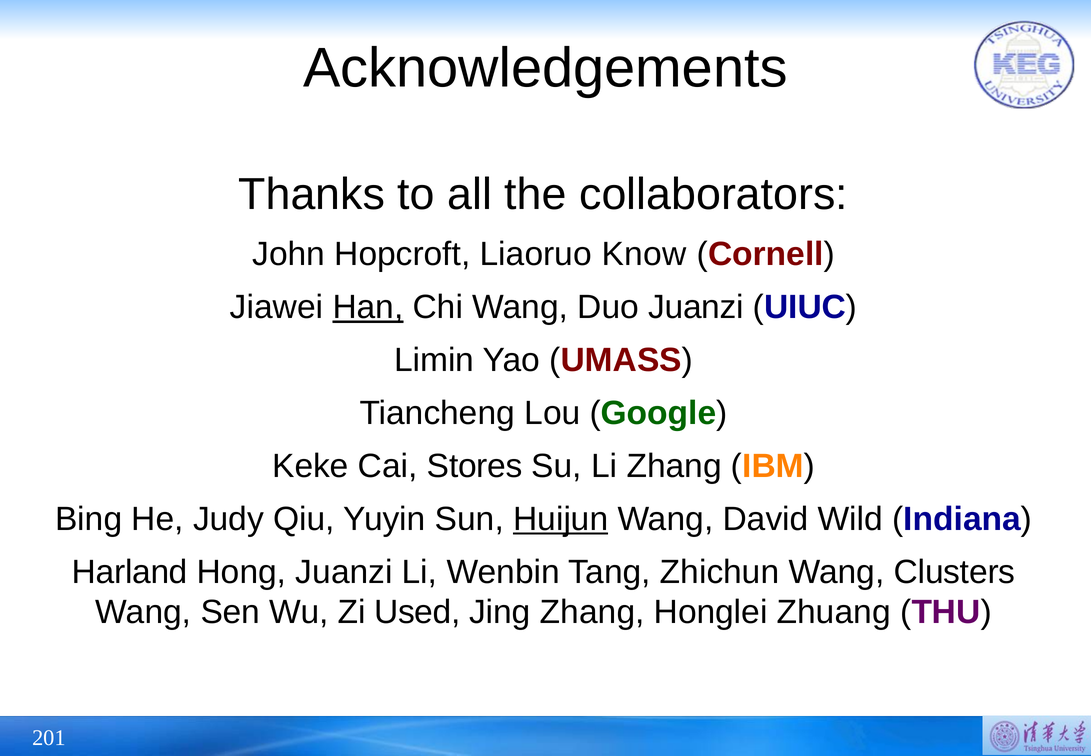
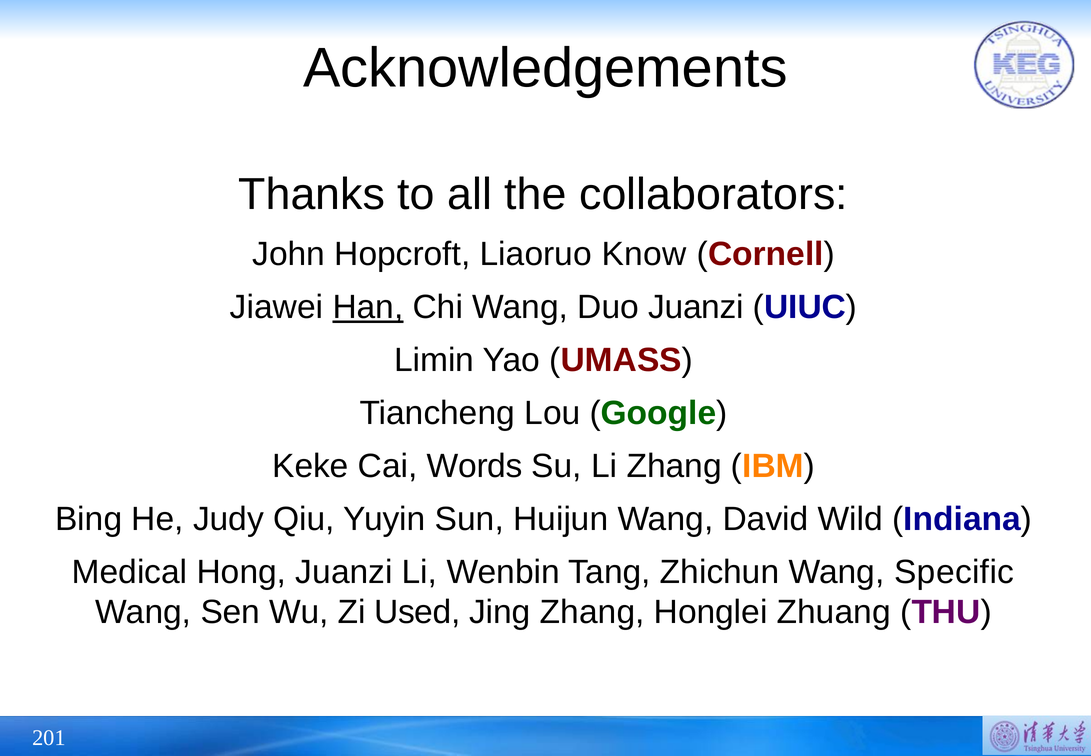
Stores: Stores -> Words (475, 466)
Huijun underline: present -> none (561, 519)
Harland: Harland -> Medical (130, 571)
Clusters: Clusters -> Specific (954, 571)
